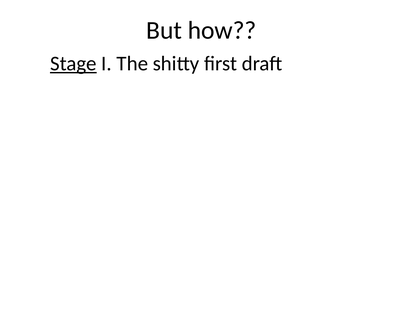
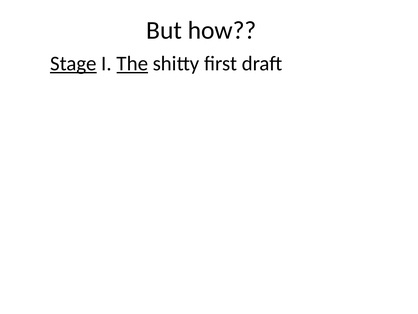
The underline: none -> present (132, 64)
